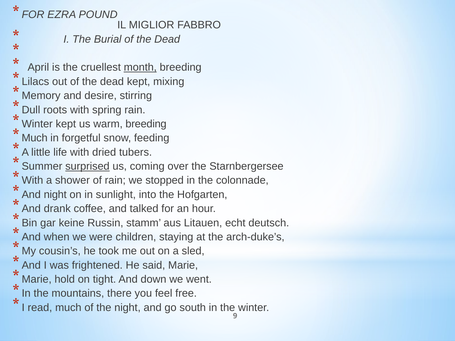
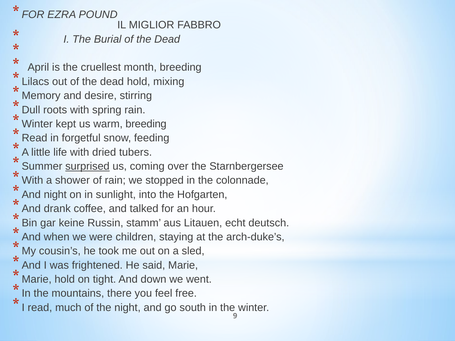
month underline: present -> none (140, 67)
dead kept: kept -> hold (139, 82)
Much: Much -> Read (35, 138)
